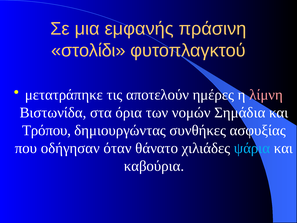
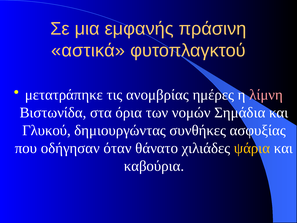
στολίδι: στολίδι -> αστικά (88, 51)
αποτελούν: αποτελούν -> ανομβρίας (158, 95)
Τρόπου: Τρόπου -> Γλυκού (46, 130)
ψάρια colour: light blue -> yellow (252, 148)
